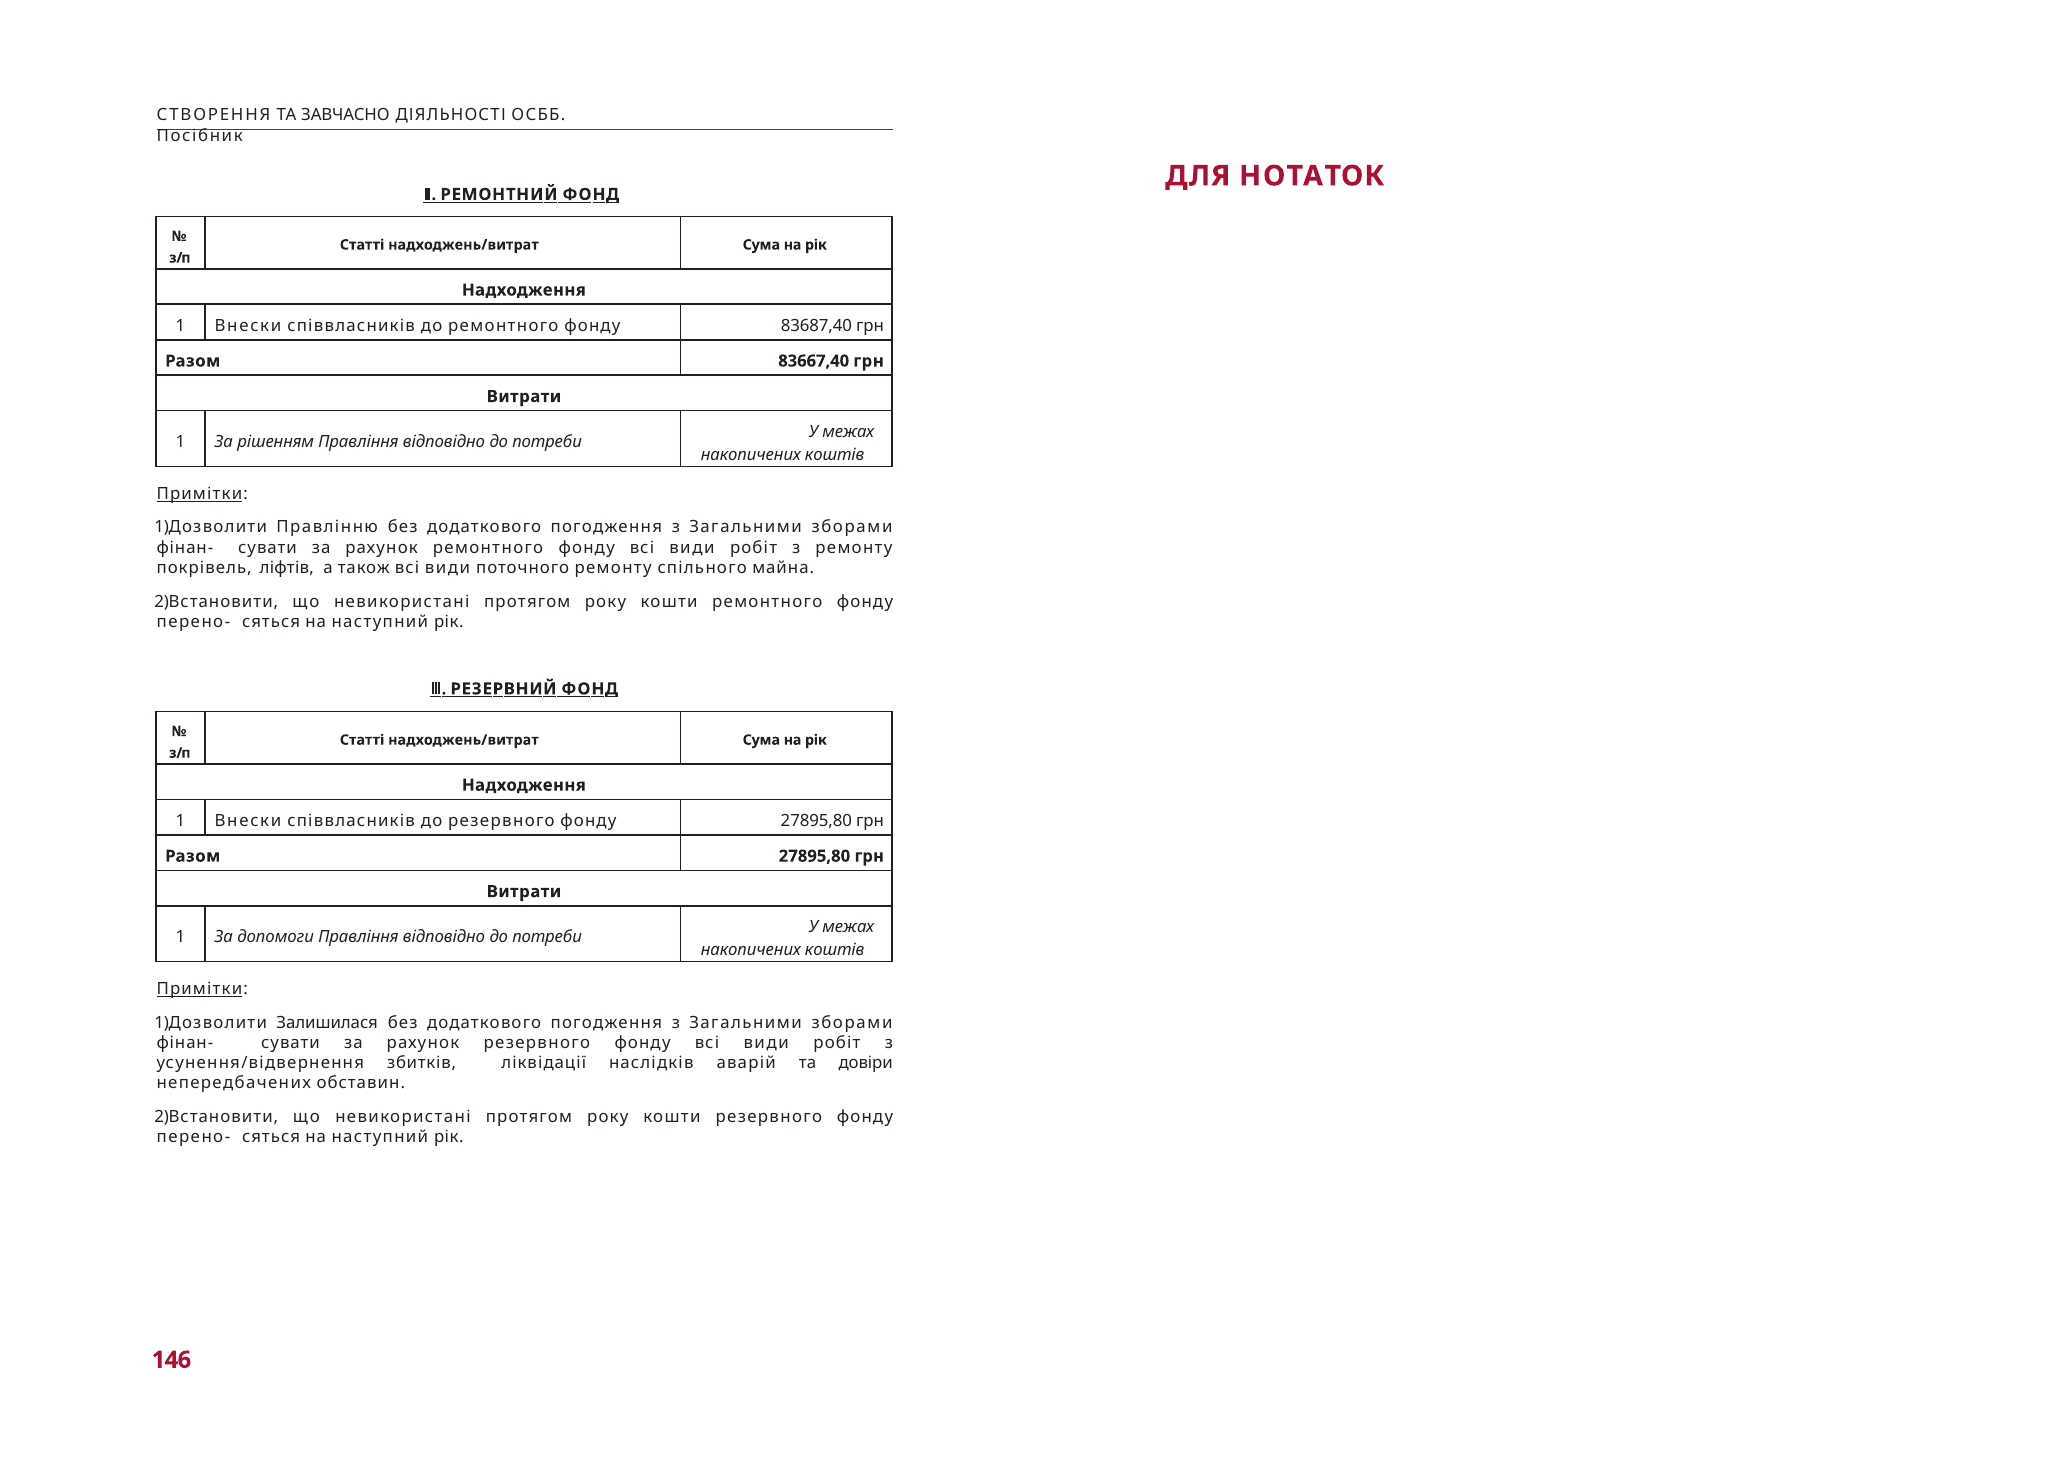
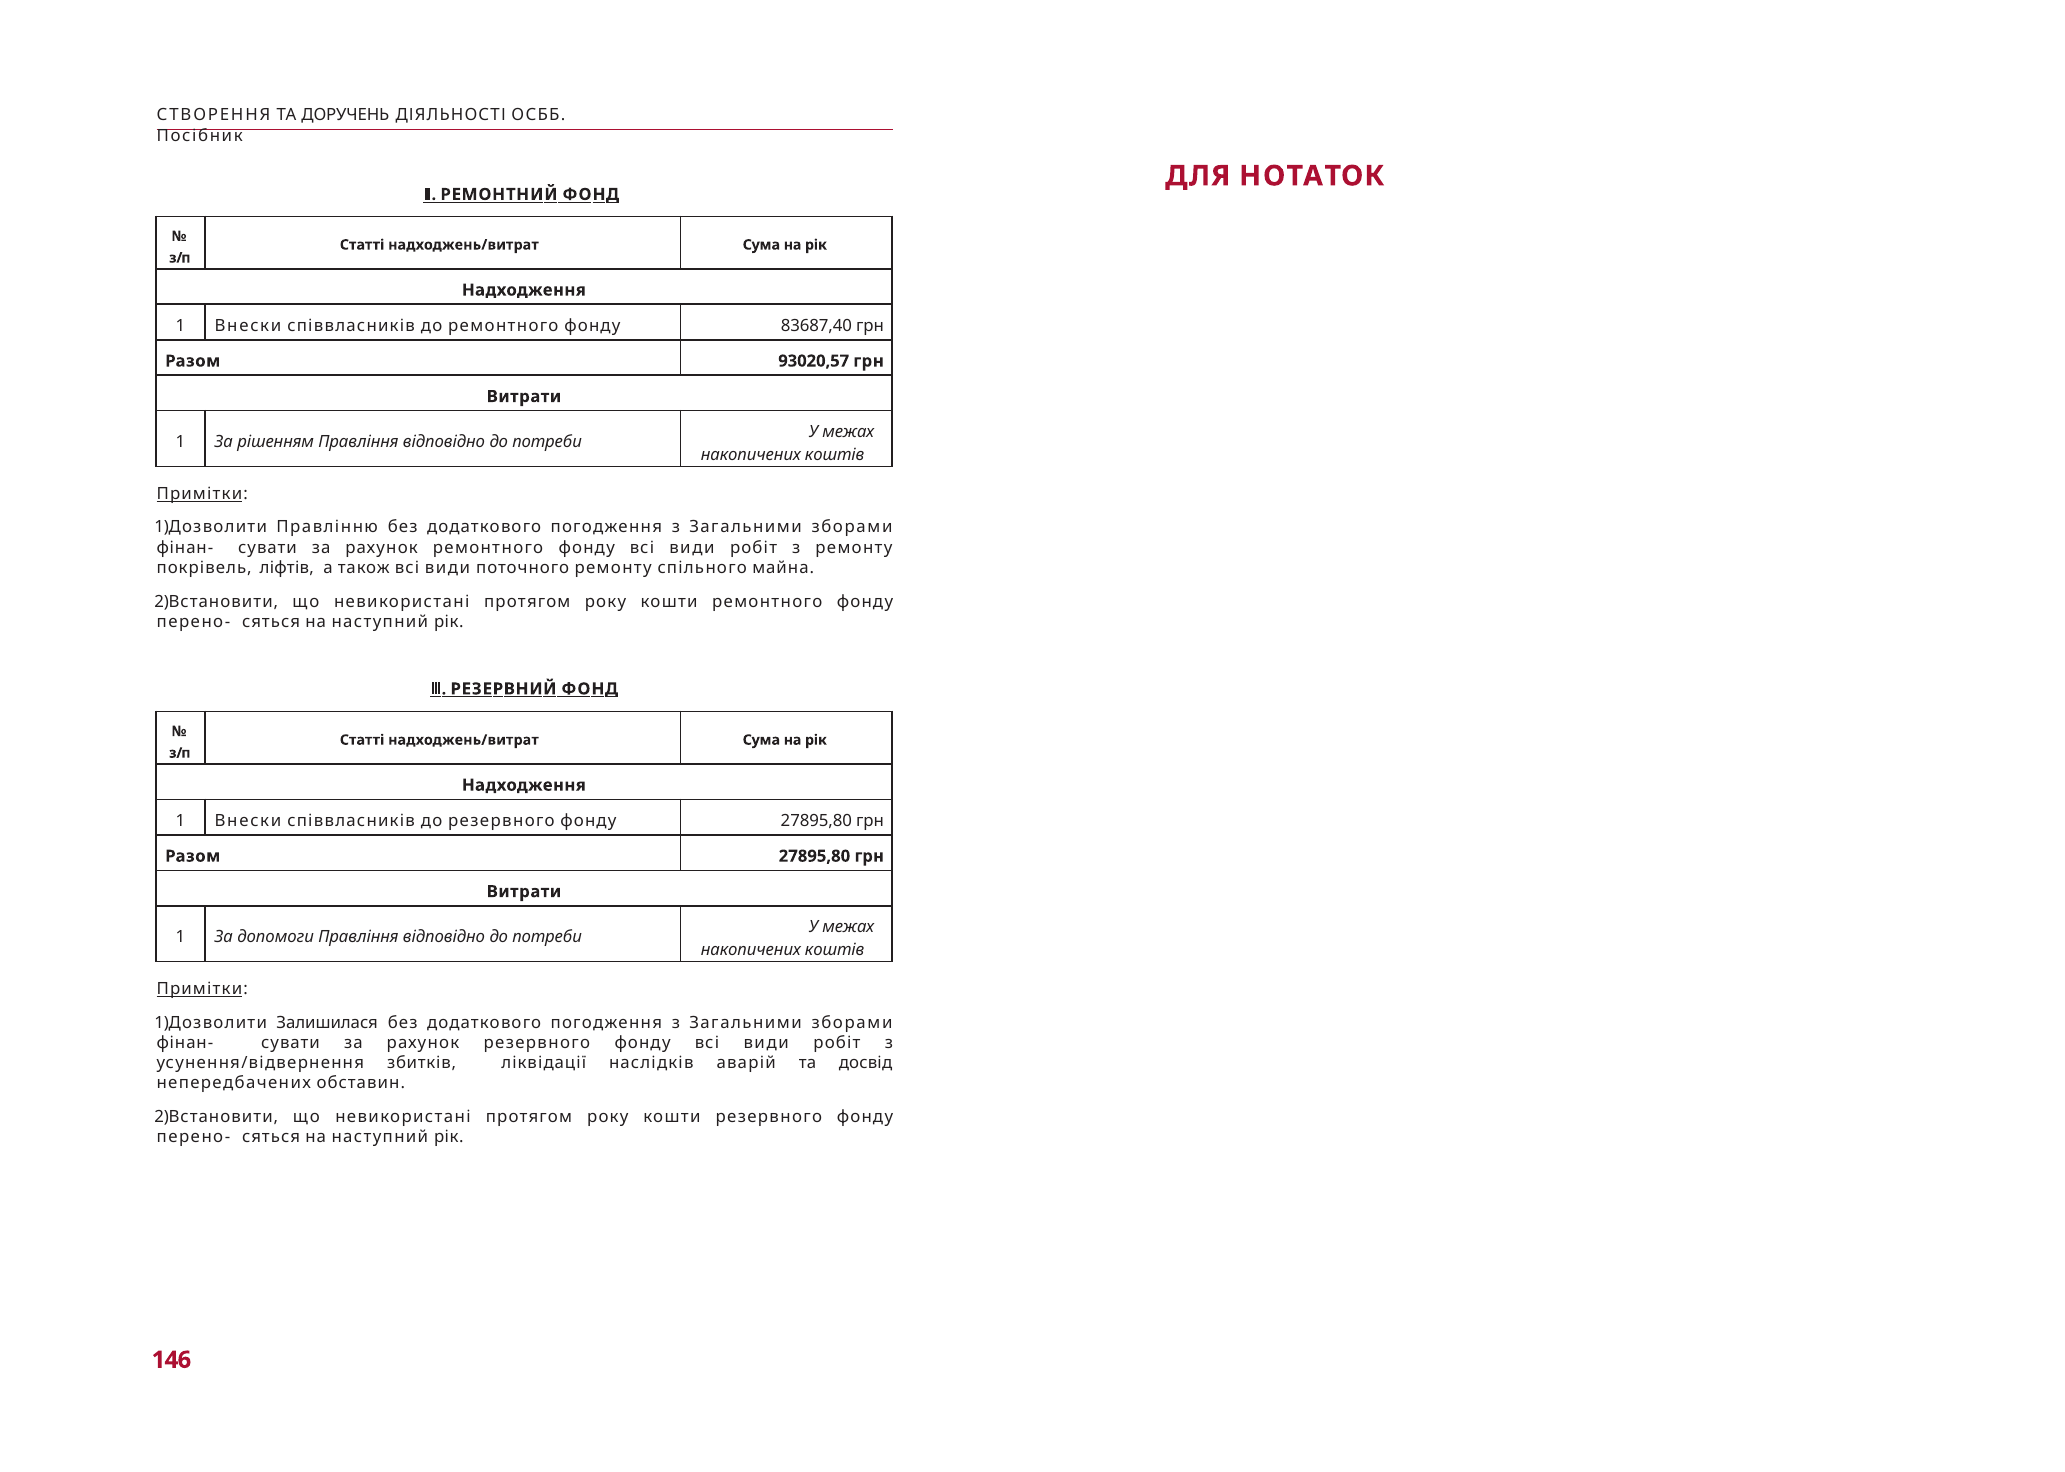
ЗАВЧАСНО: ЗАВЧАСНО -> ДОРУЧЕНЬ (345, 115)
83667,40: 83667,40 -> 93020,57 (814, 361)
довіри: довіри -> досвід (866, 1063)
